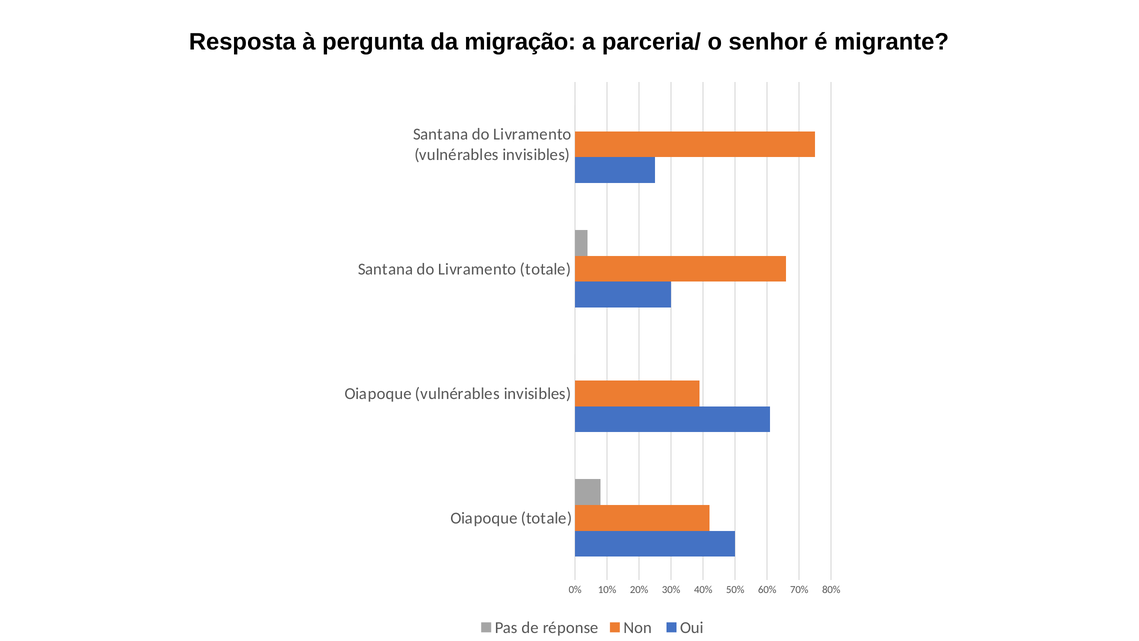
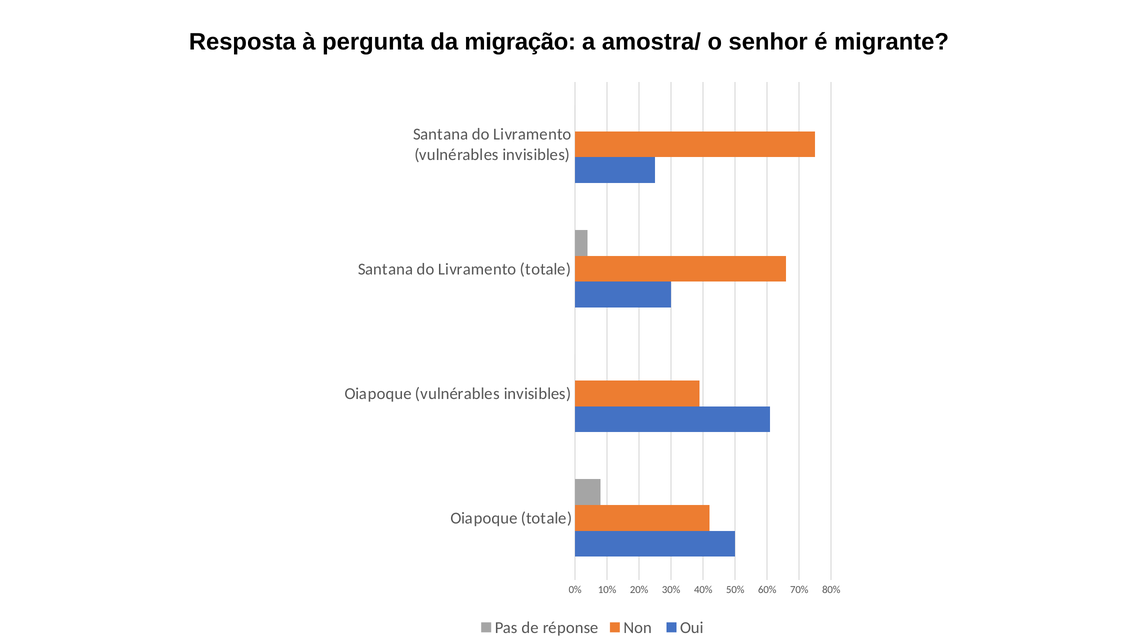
parceria/: parceria/ -> amostra/ (651, 42)
